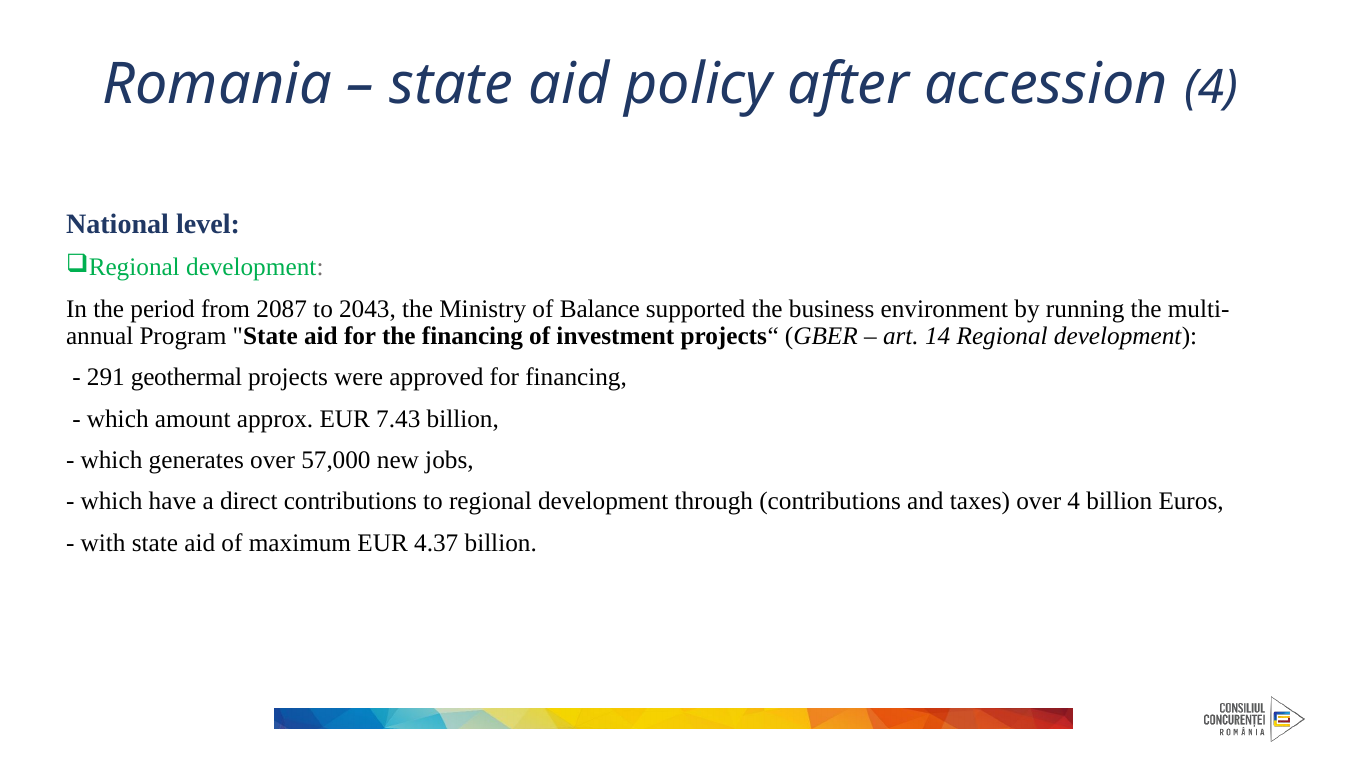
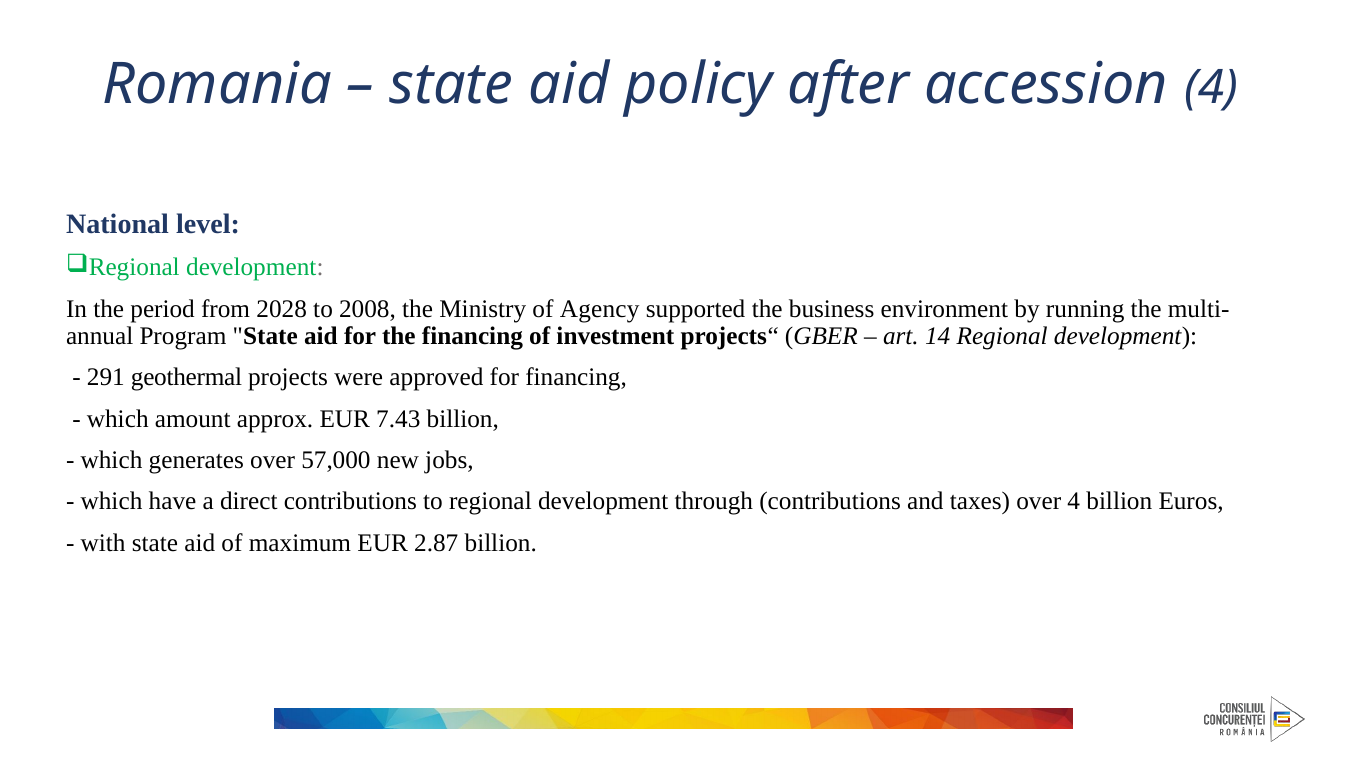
2087: 2087 -> 2028 (282, 309)
2043: 2043 -> 2008 (368, 309)
Balance: Balance -> Agency (600, 309)
4.37: 4.37 -> 2.87 (436, 543)
